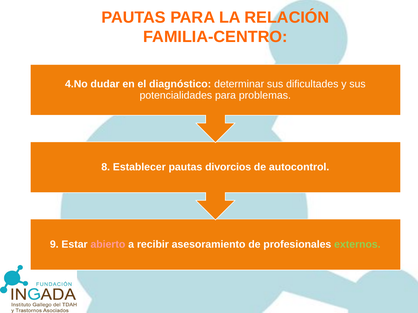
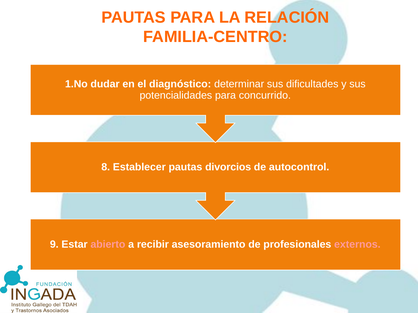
4.No: 4.No -> 1.No (76, 84)
problemas: problemas -> concurrido (265, 96)
externos colour: light green -> pink (357, 245)
